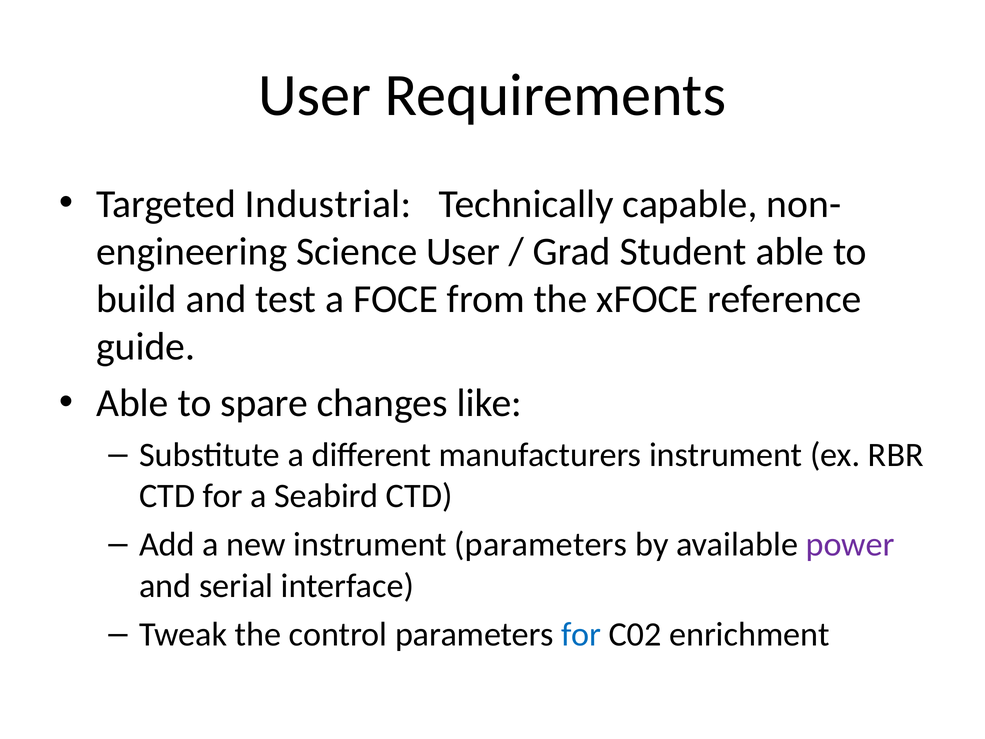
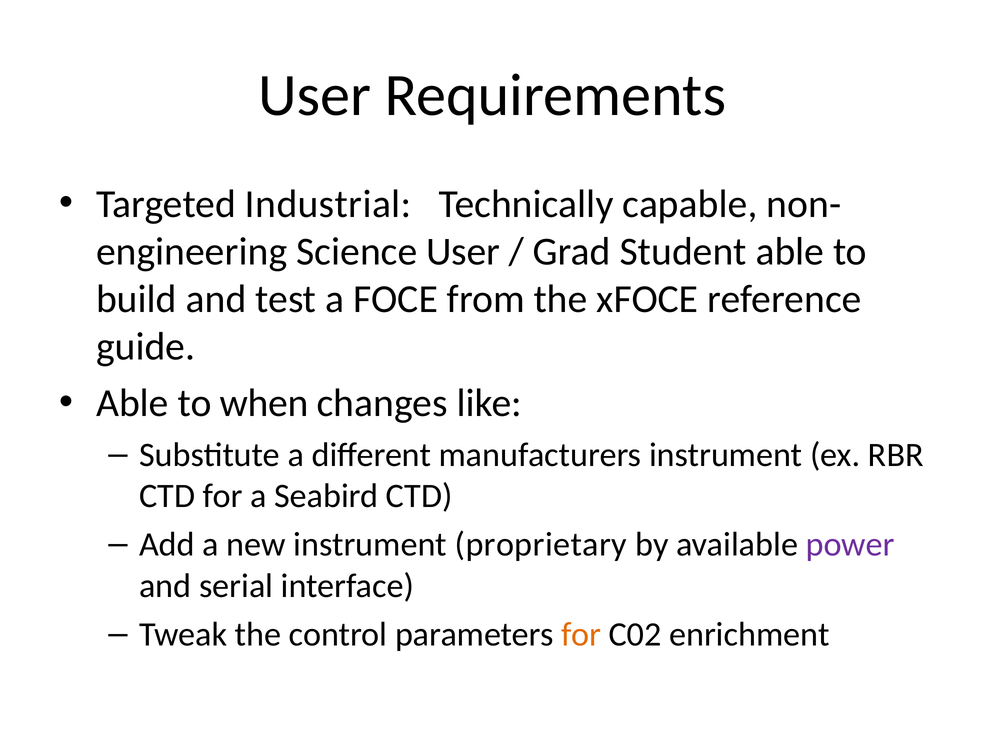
spare: spare -> when (264, 403)
instrument parameters: parameters -> proprietary (541, 545)
for colour: blue -> orange (581, 634)
